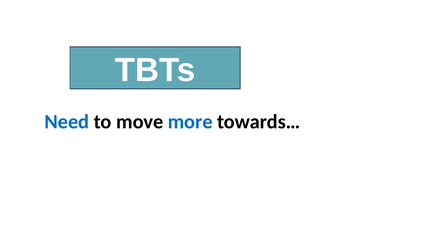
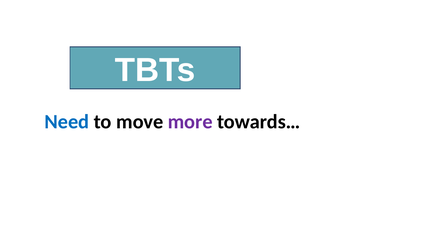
more colour: blue -> purple (190, 122)
